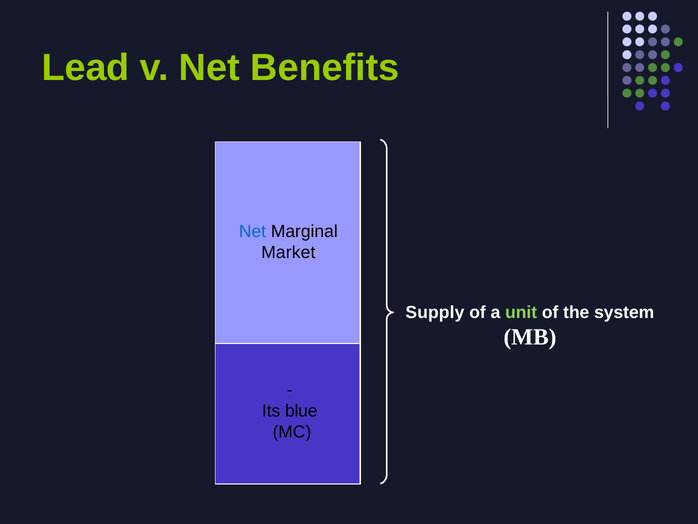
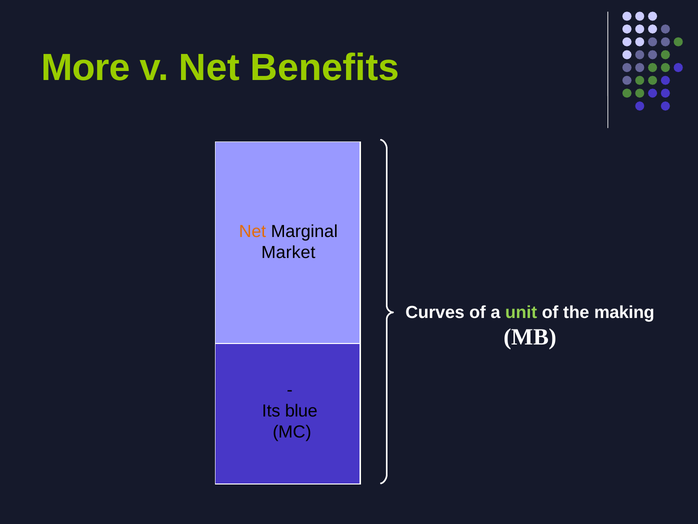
Lead: Lead -> More (86, 68)
Net colour: blue -> orange (252, 231)
Supply: Supply -> Curves (435, 312)
system: system -> making (624, 312)
